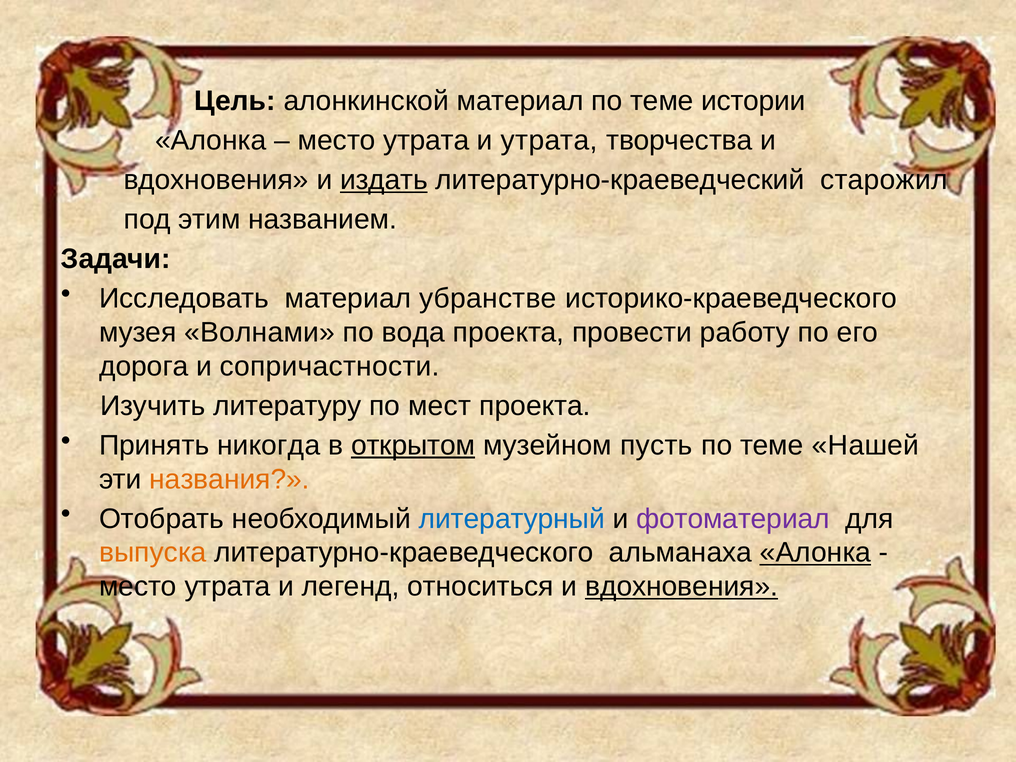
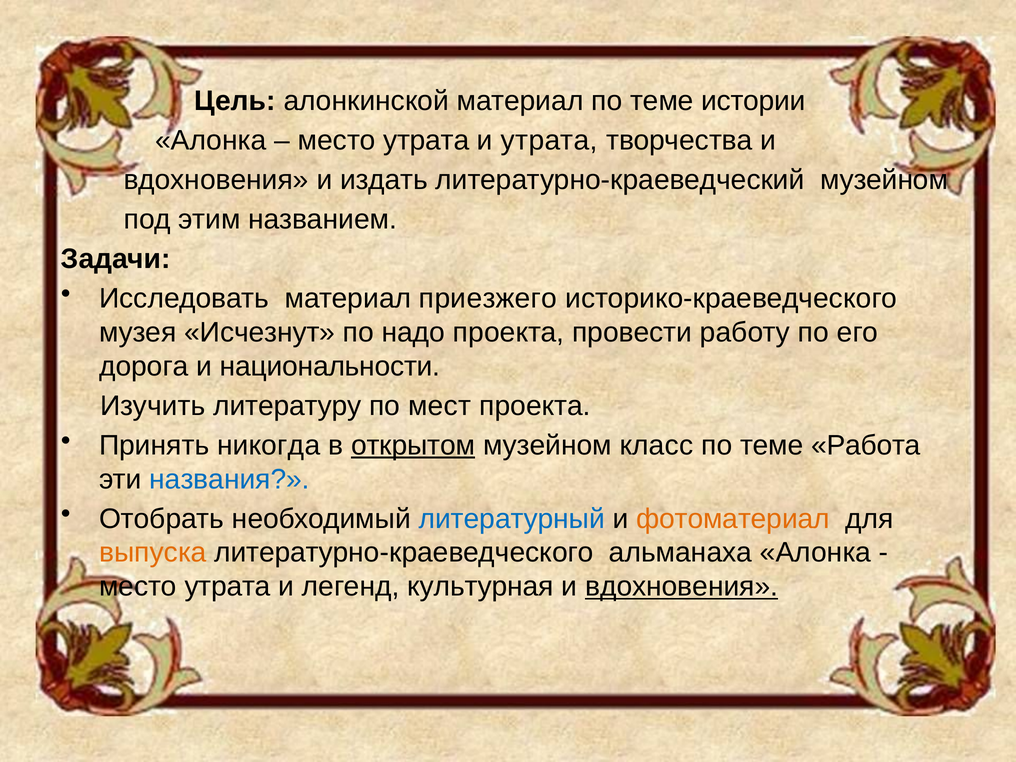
издать underline: present -> none (384, 180)
литературно-краеведческий старожил: старожил -> музейном (884, 180)
убранстве: убранстве -> приезжего (488, 299)
Волнами: Волнами -> Исчезнут (260, 332)
вода: вода -> надо (413, 332)
сопричастности: сопричастности -> национальности (330, 366)
пусть: пусть -> класс (656, 445)
Нашей: Нашей -> Работа (866, 445)
названия colour: orange -> blue (230, 479)
фотоматериал colour: purple -> orange (733, 519)
Алонка underline: present -> none (815, 553)
относиться: относиться -> культурная (480, 586)
